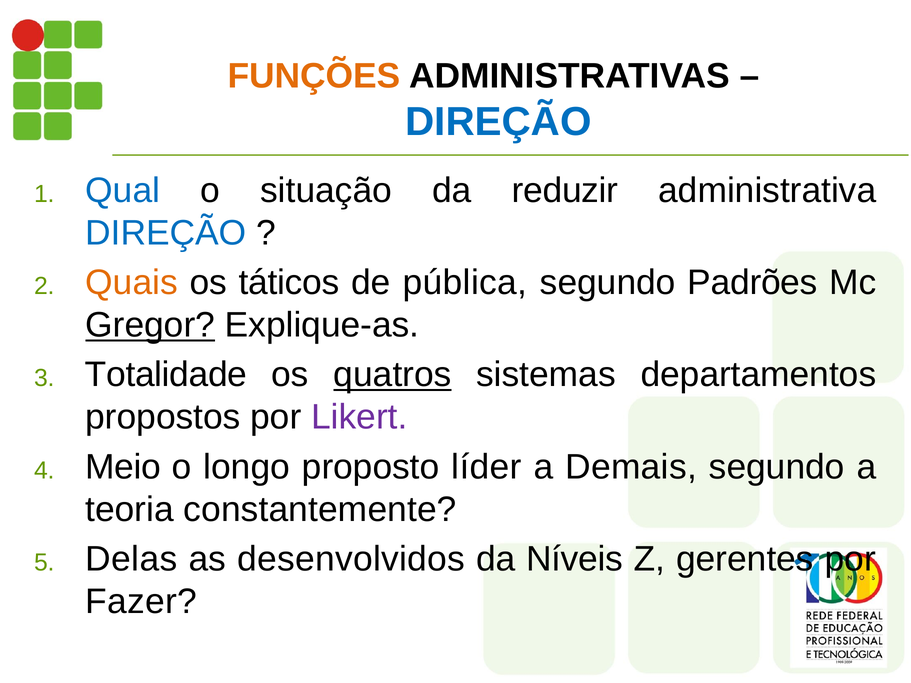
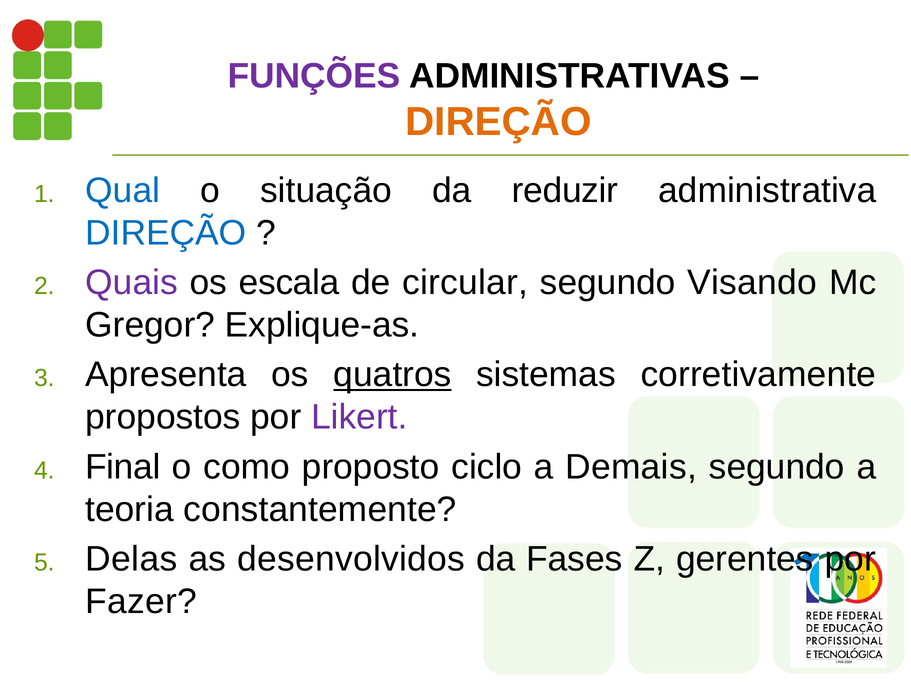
FUNÇÕES colour: orange -> purple (314, 76)
DIREÇÃO colour: blue -> orange (498, 122)
Quais colour: orange -> purple (132, 283)
táticos: táticos -> escala (289, 283)
pública: pública -> circular (465, 283)
Padrões: Padrões -> Visando (752, 283)
Gregor underline: present -> none (150, 325)
Totalidade: Totalidade -> Apresenta (166, 375)
departamentos: departamentos -> corretivamente (758, 375)
Meio: Meio -> Final (123, 467)
longo: longo -> como (247, 467)
líder: líder -> ciclo (487, 467)
Níveis: Níveis -> Fases (574, 559)
